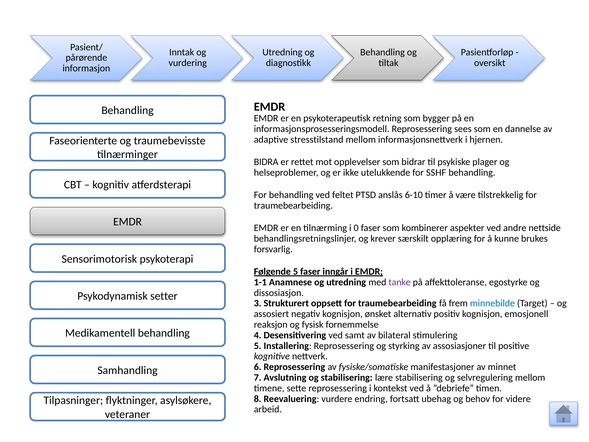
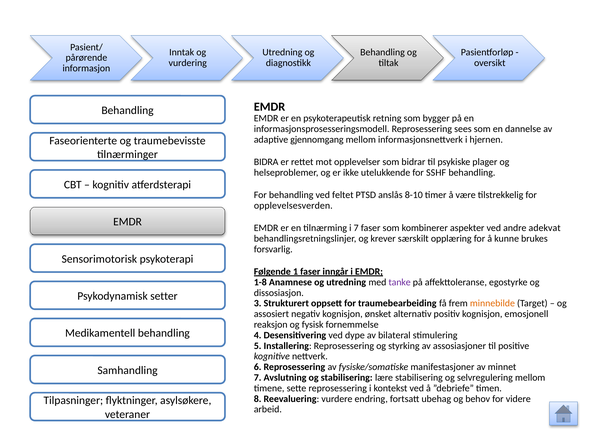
stresstilstand: stresstilstand -> gjennomgang (317, 140)
6-10: 6-10 -> 8-10 (414, 195)
traumebearbeiding: traumebearbeiding -> opplevelsesverden (293, 205)
i 0: 0 -> 7 (356, 228)
nettside: nettside -> adekvat (545, 228)
Følgende 5: 5 -> 1 (296, 271)
1-1: 1-1 -> 1-8 (260, 282)
minnebilde colour: blue -> orange (492, 303)
samt: samt -> dype (355, 335)
